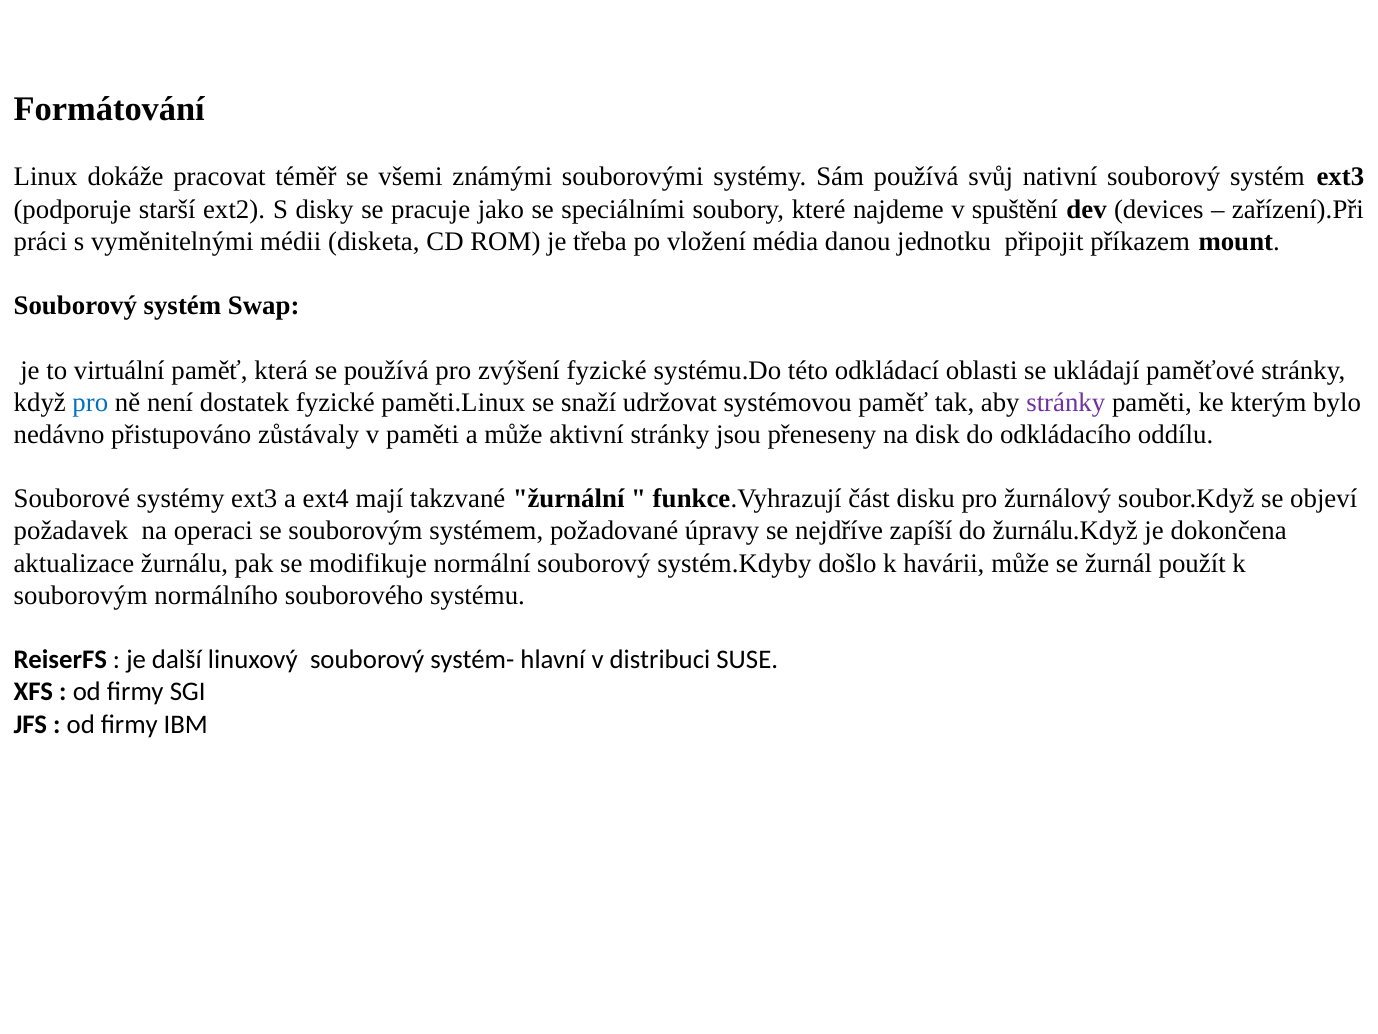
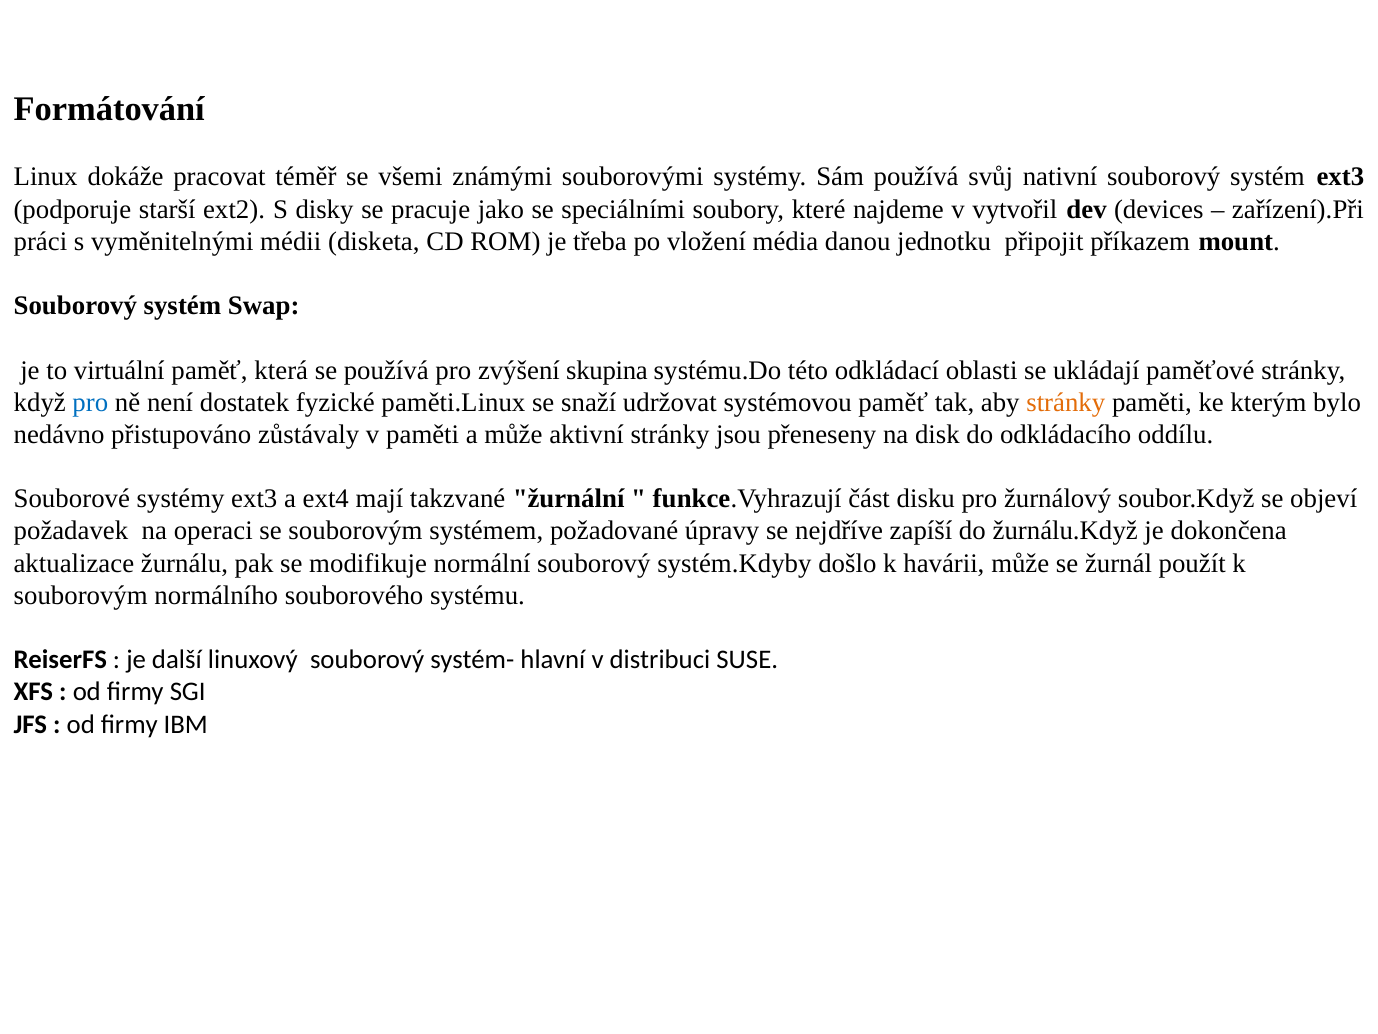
spuštění: spuštění -> vytvořil (1015, 209)
zvýšení fyzické: fyzické -> skupina (607, 370)
stránky colour: purple -> orange (1066, 402)
